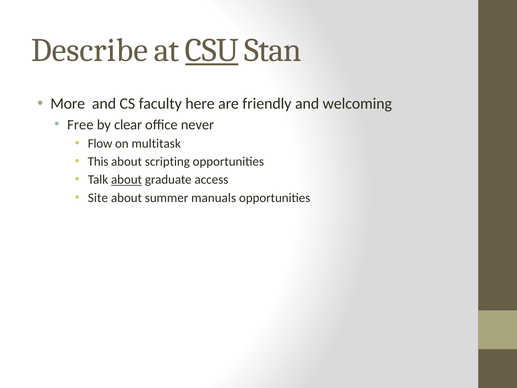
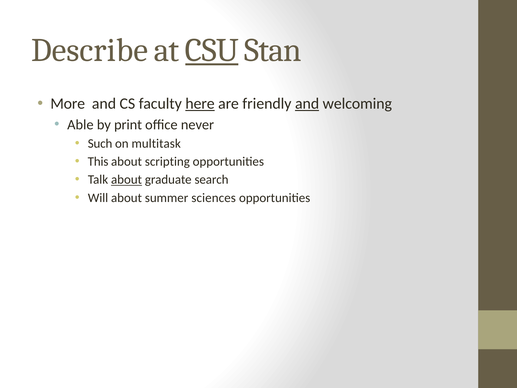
here underline: none -> present (200, 104)
and underline: none -> present (307, 104)
Free: Free -> Able (80, 125)
clear: clear -> print (128, 125)
Flow: Flow -> Such (100, 143)
access: access -> search (211, 180)
Site: Site -> Will (98, 198)
manuals: manuals -> sciences (214, 198)
